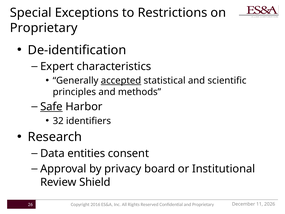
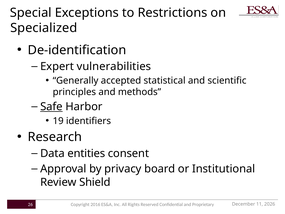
Proprietary: Proprietary -> Specialized (44, 28)
characteristics: characteristics -> vulnerabilities (114, 66)
accepted underline: present -> none (121, 81)
32: 32 -> 19 (58, 121)
